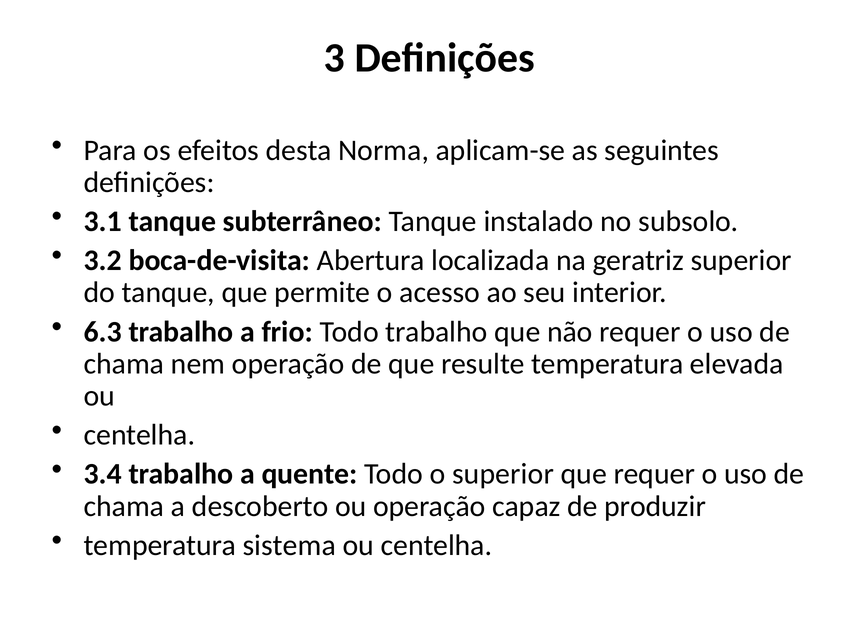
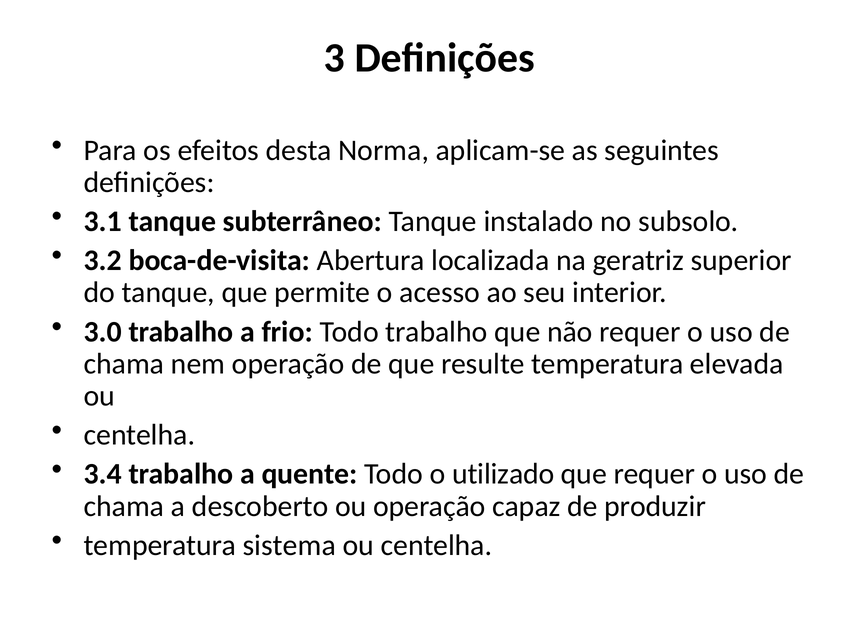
6.3: 6.3 -> 3.0 (103, 332)
o superior: superior -> utilizado (503, 474)
